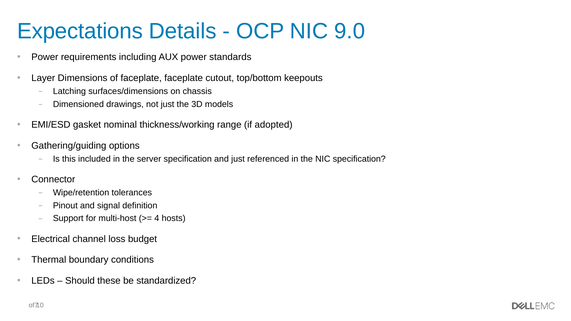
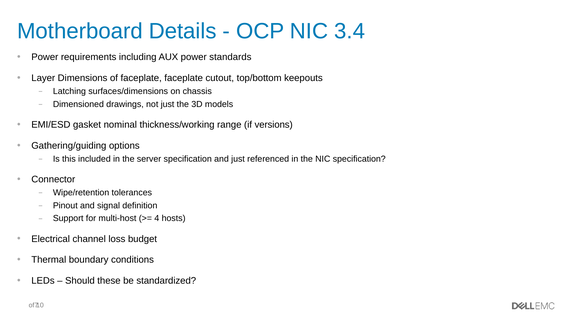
Expectations: Expectations -> Motherboard (80, 31)
9.0: 9.0 -> 3.4 (350, 31)
adopted: adopted -> versions (274, 125)
